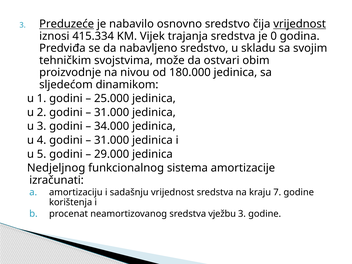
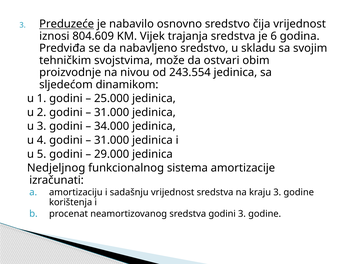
vrijednost underline: present -> none (300, 24)
415.334: 415.334 -> 804.609 (93, 36)
0: 0 -> 6 (274, 36)
180.000: 180.000 -> 243.554 (190, 72)
kraju 7: 7 -> 3 (277, 192)
sredstva vježbu: vježbu -> godini (222, 214)
